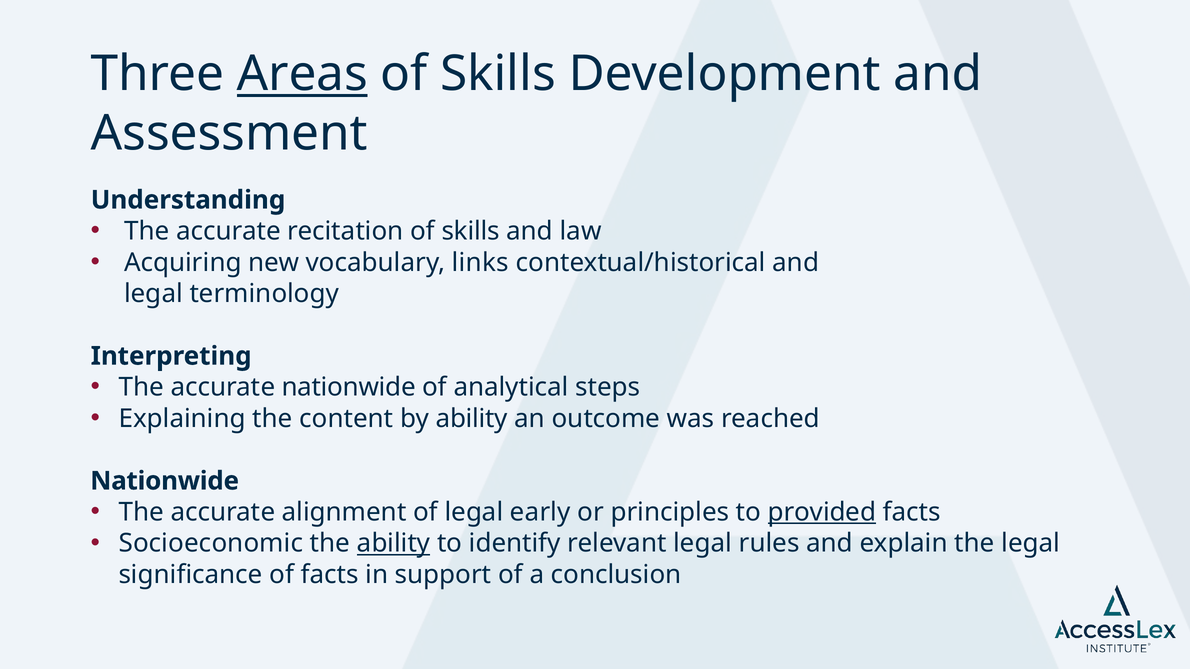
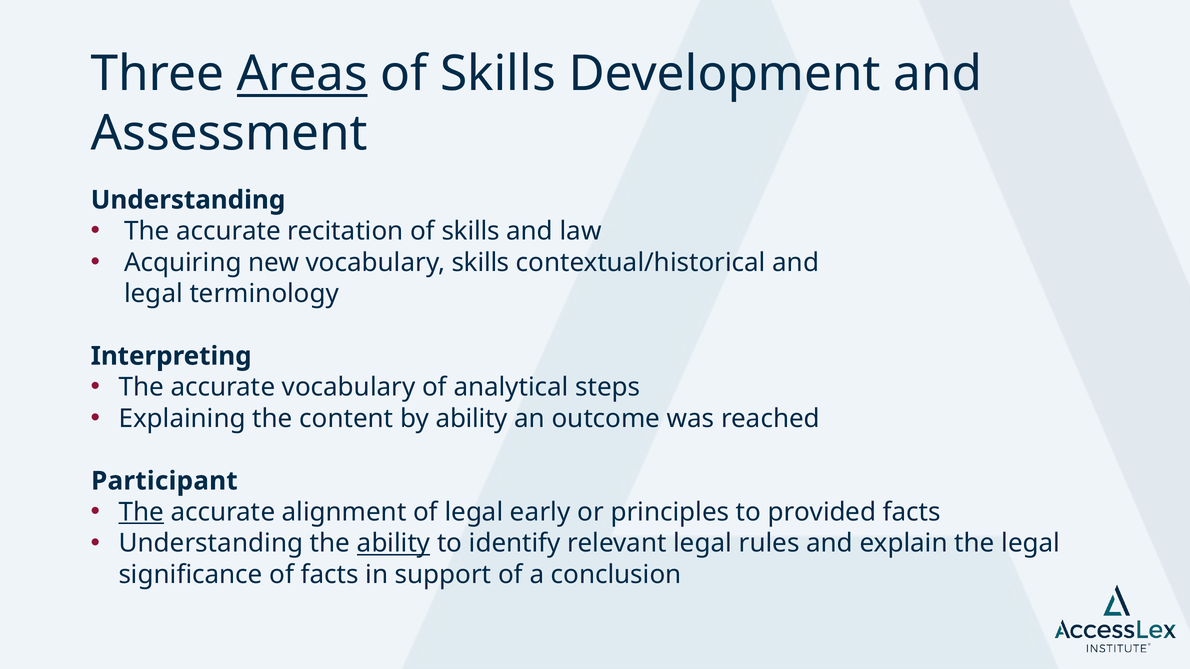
vocabulary links: links -> skills (481, 263)
accurate nationwide: nationwide -> vocabulary (349, 388)
Nationwide: Nationwide -> Participant (164, 481)
The underline: none -> present (141, 512)
provided underline: present -> none (822, 512)
Socioeconomic: Socioeconomic -> Understanding (211, 544)
